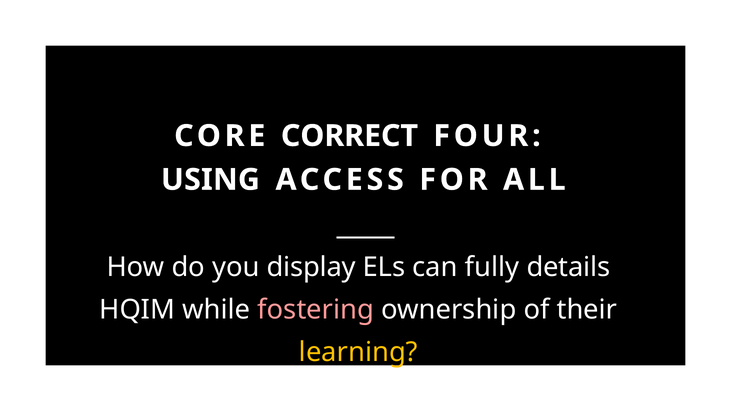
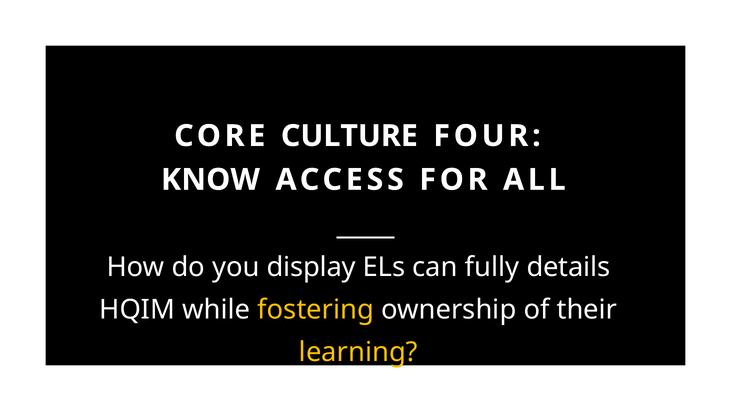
CORRECT: CORRECT -> CULTURE (349, 136)
USING: USING -> KNOW (210, 180)
fostering colour: pink -> yellow (316, 310)
